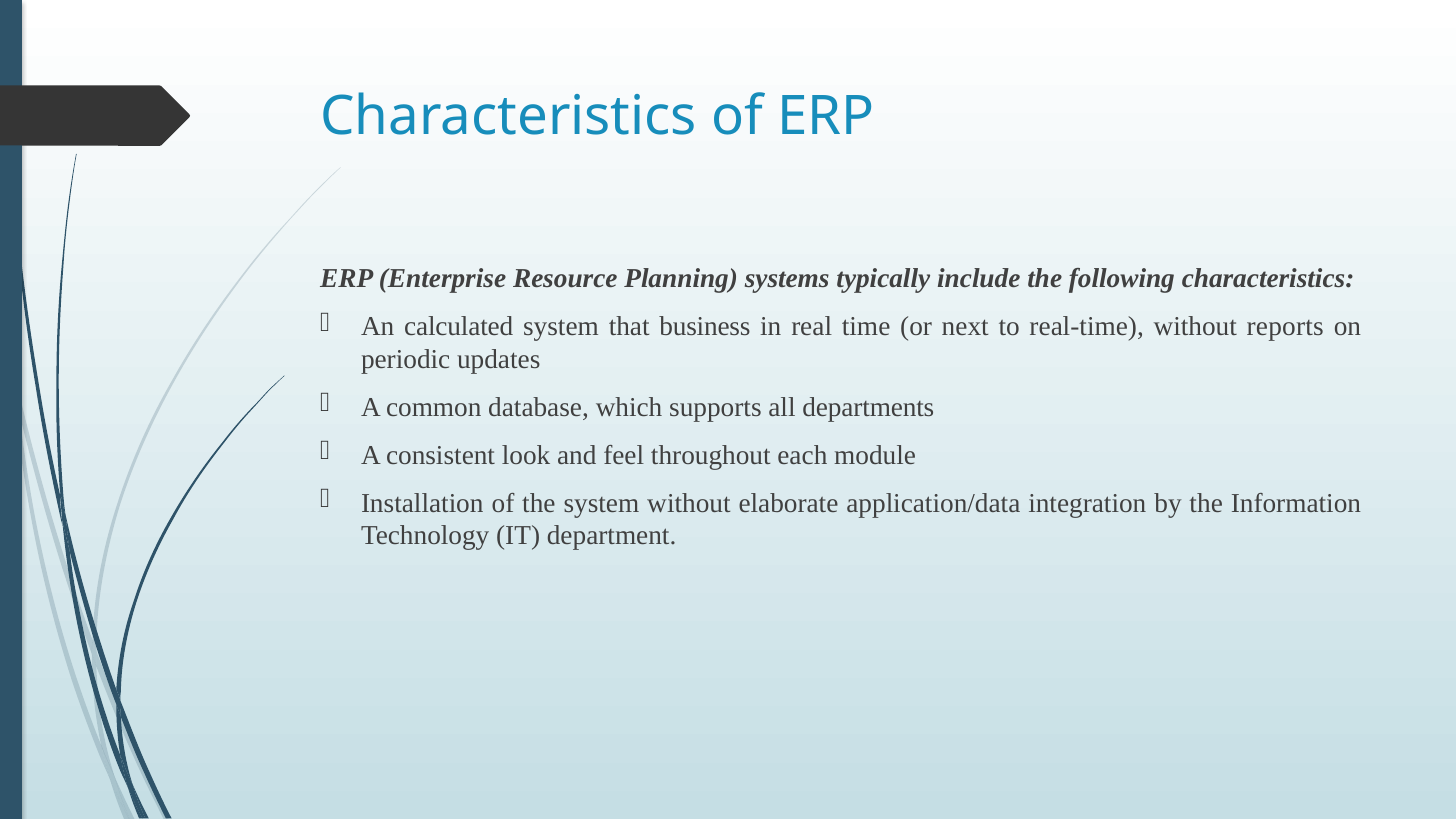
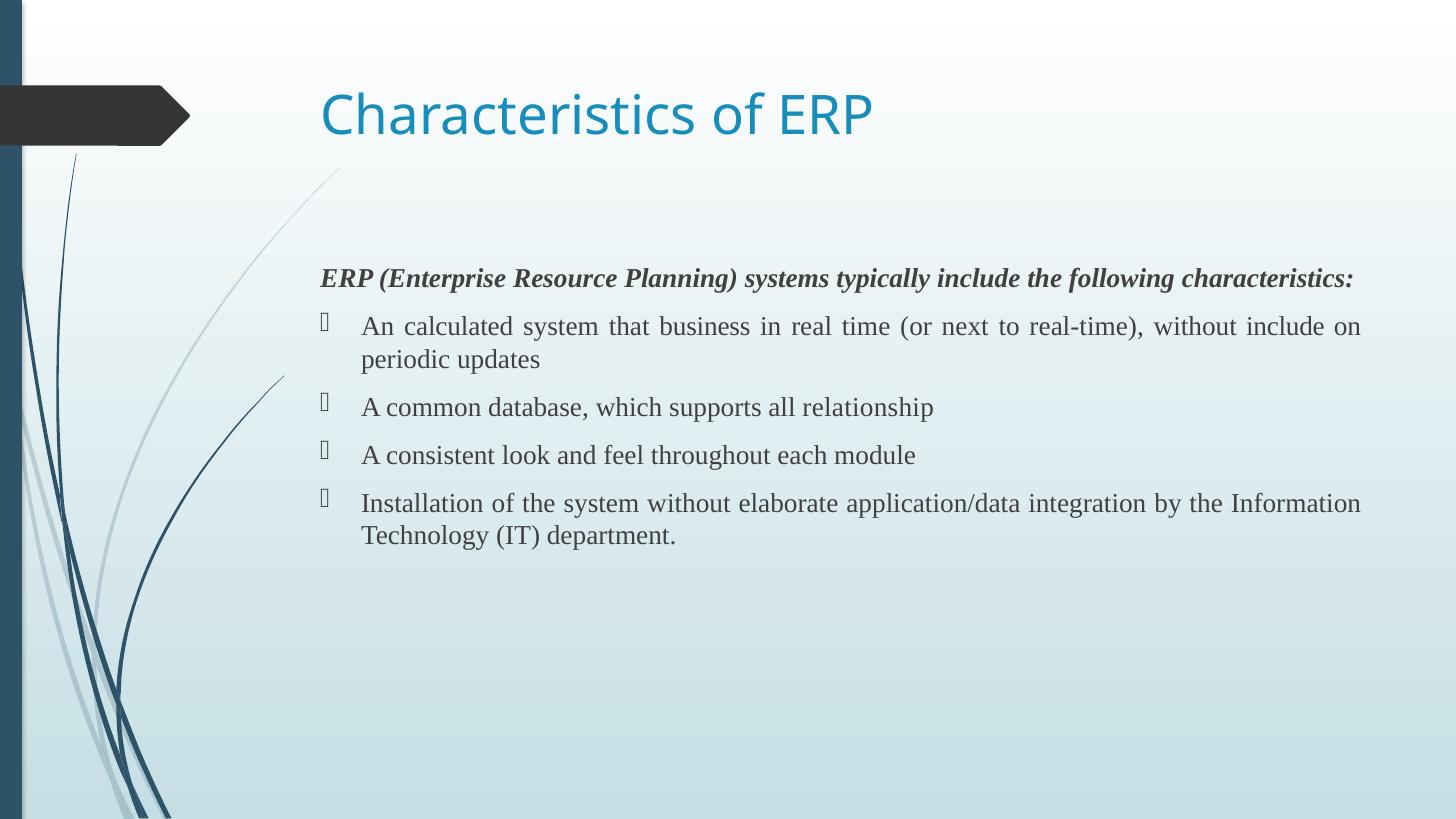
without reports: reports -> include (1285, 326)
departments: departments -> relationship (868, 407)
